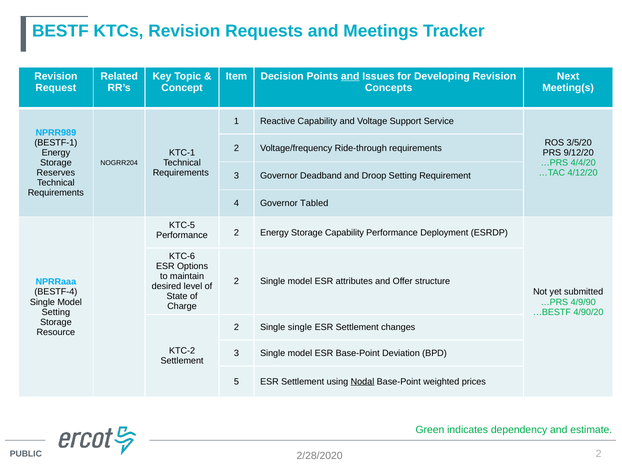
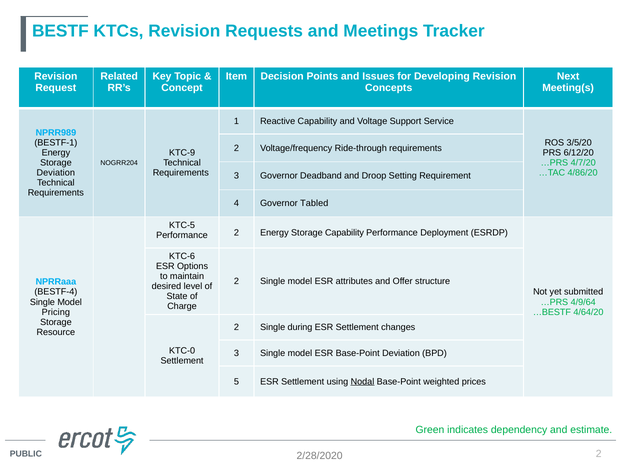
and underline: present -> none (350, 77)
KTC-1: KTC-1 -> KTC-9 (182, 153)
9/12/20: 9/12/20 -> 6/12/20 (579, 153)
4/4/20: 4/4/20 -> 4/7/20 (583, 163)
Reserves: Reserves -> Deviation (56, 173)
4/12/20: 4/12/20 -> 4/86/20 (583, 173)
4/9/90: 4/9/90 -> 4/9/64 (583, 302)
Setting: Setting -> Pricing (56, 312)
4/90/20: 4/90/20 -> 4/64/20 (588, 312)
Single single: single -> during (300, 328)
KTC-2: KTC-2 -> KTC-0 (182, 351)
